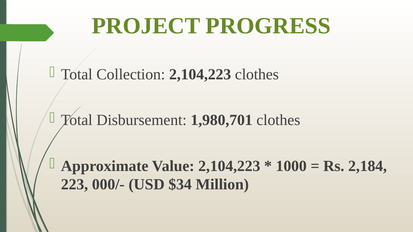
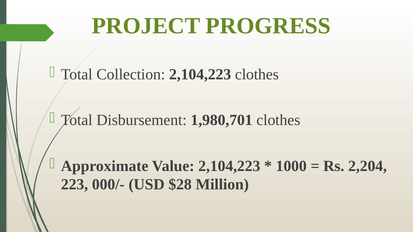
2,184: 2,184 -> 2,204 (368, 166)
$34: $34 -> $28 (180, 185)
